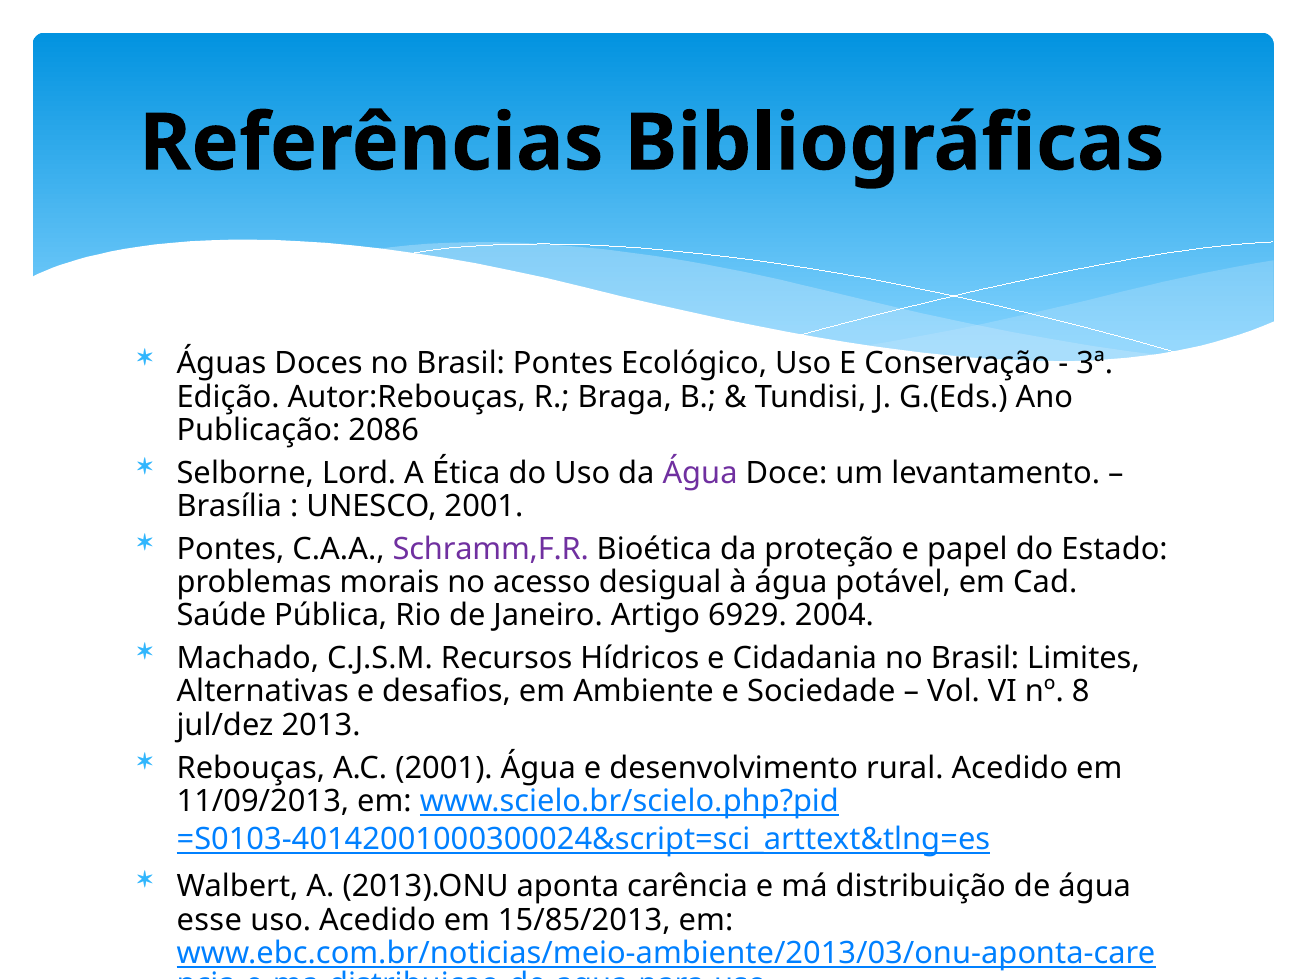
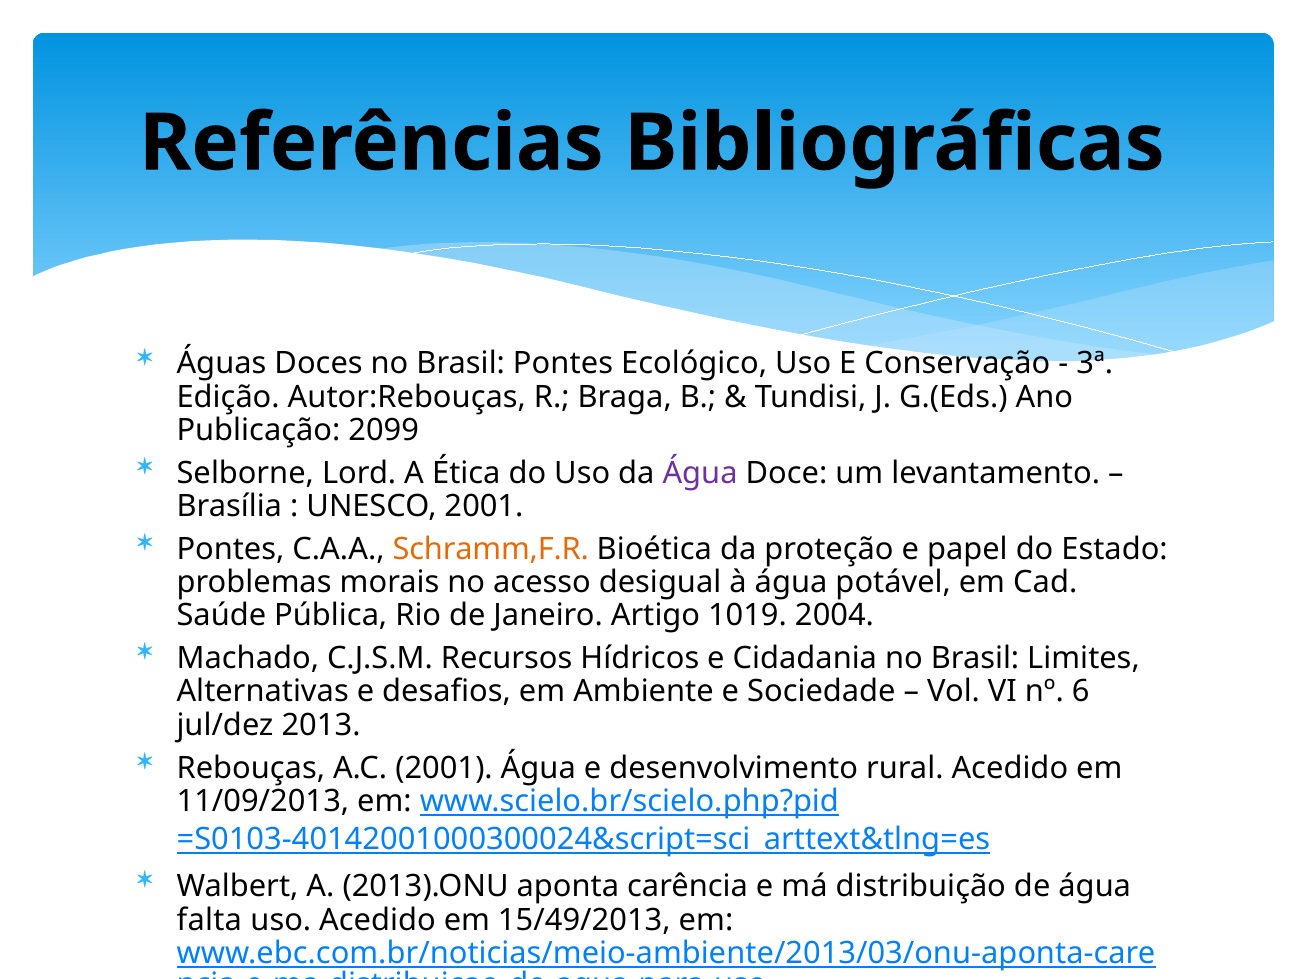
2086: 2086 -> 2099 (384, 430)
Schramm,F.R colour: purple -> orange (491, 549)
6929: 6929 -> 1019 (747, 616)
8: 8 -> 6 (1081, 692)
esse: esse -> falta (209, 920)
15/85/2013: 15/85/2013 -> 15/49/2013 (584, 920)
